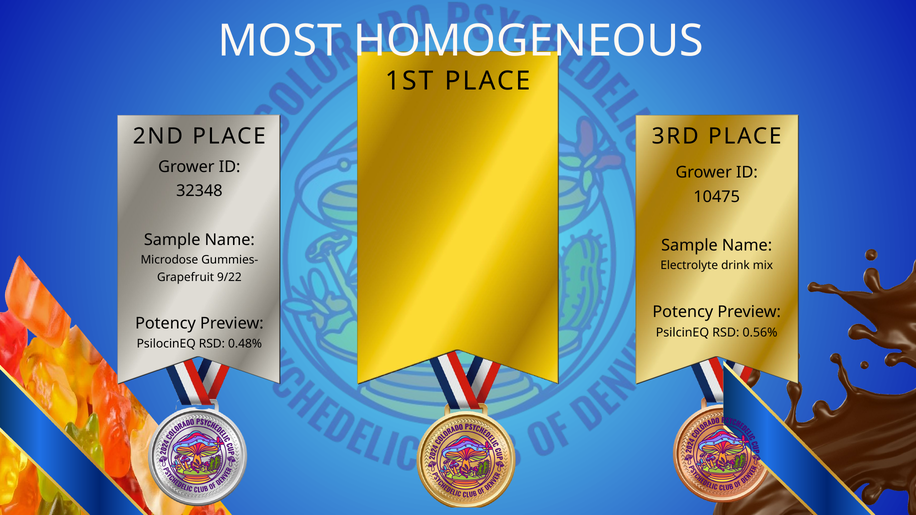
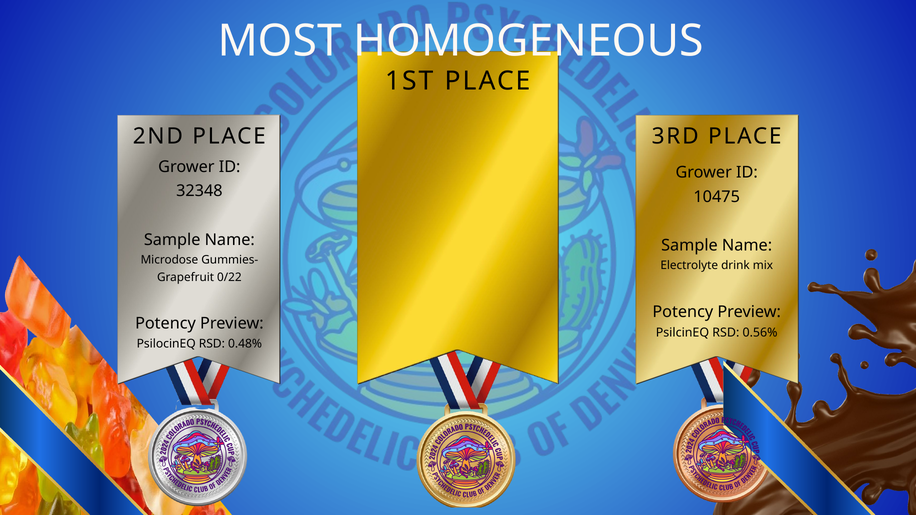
9/22: 9/22 -> 0/22 (229, 277)
